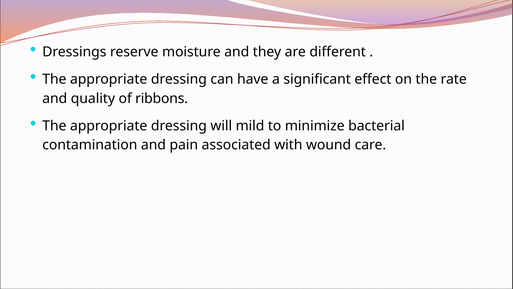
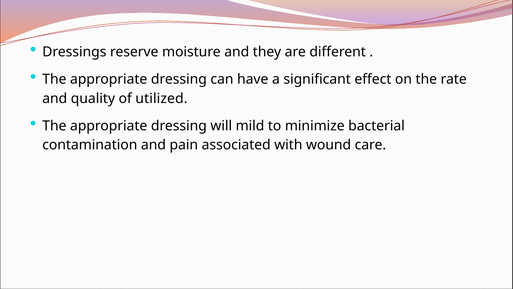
ribbons: ribbons -> utilized (161, 98)
